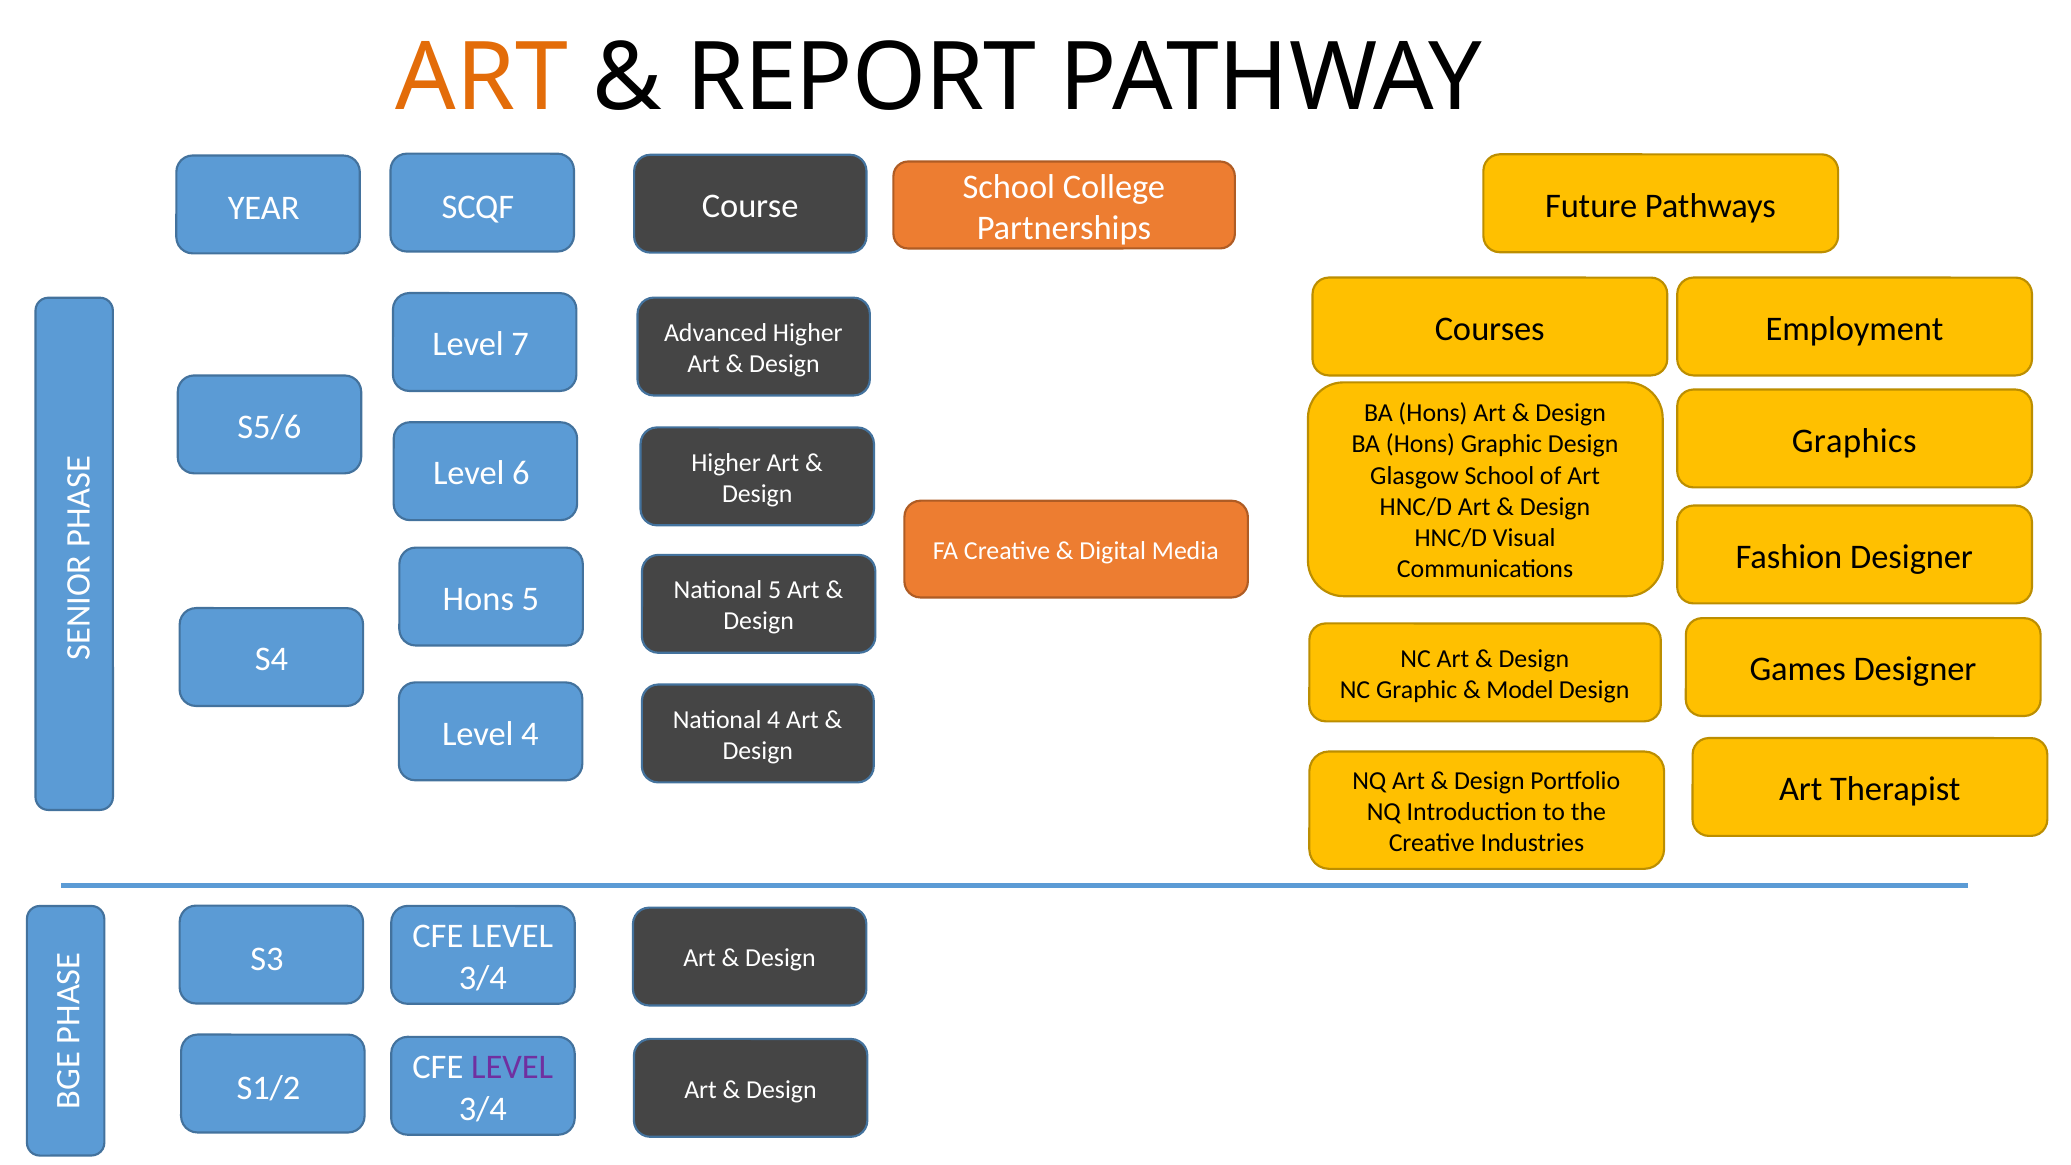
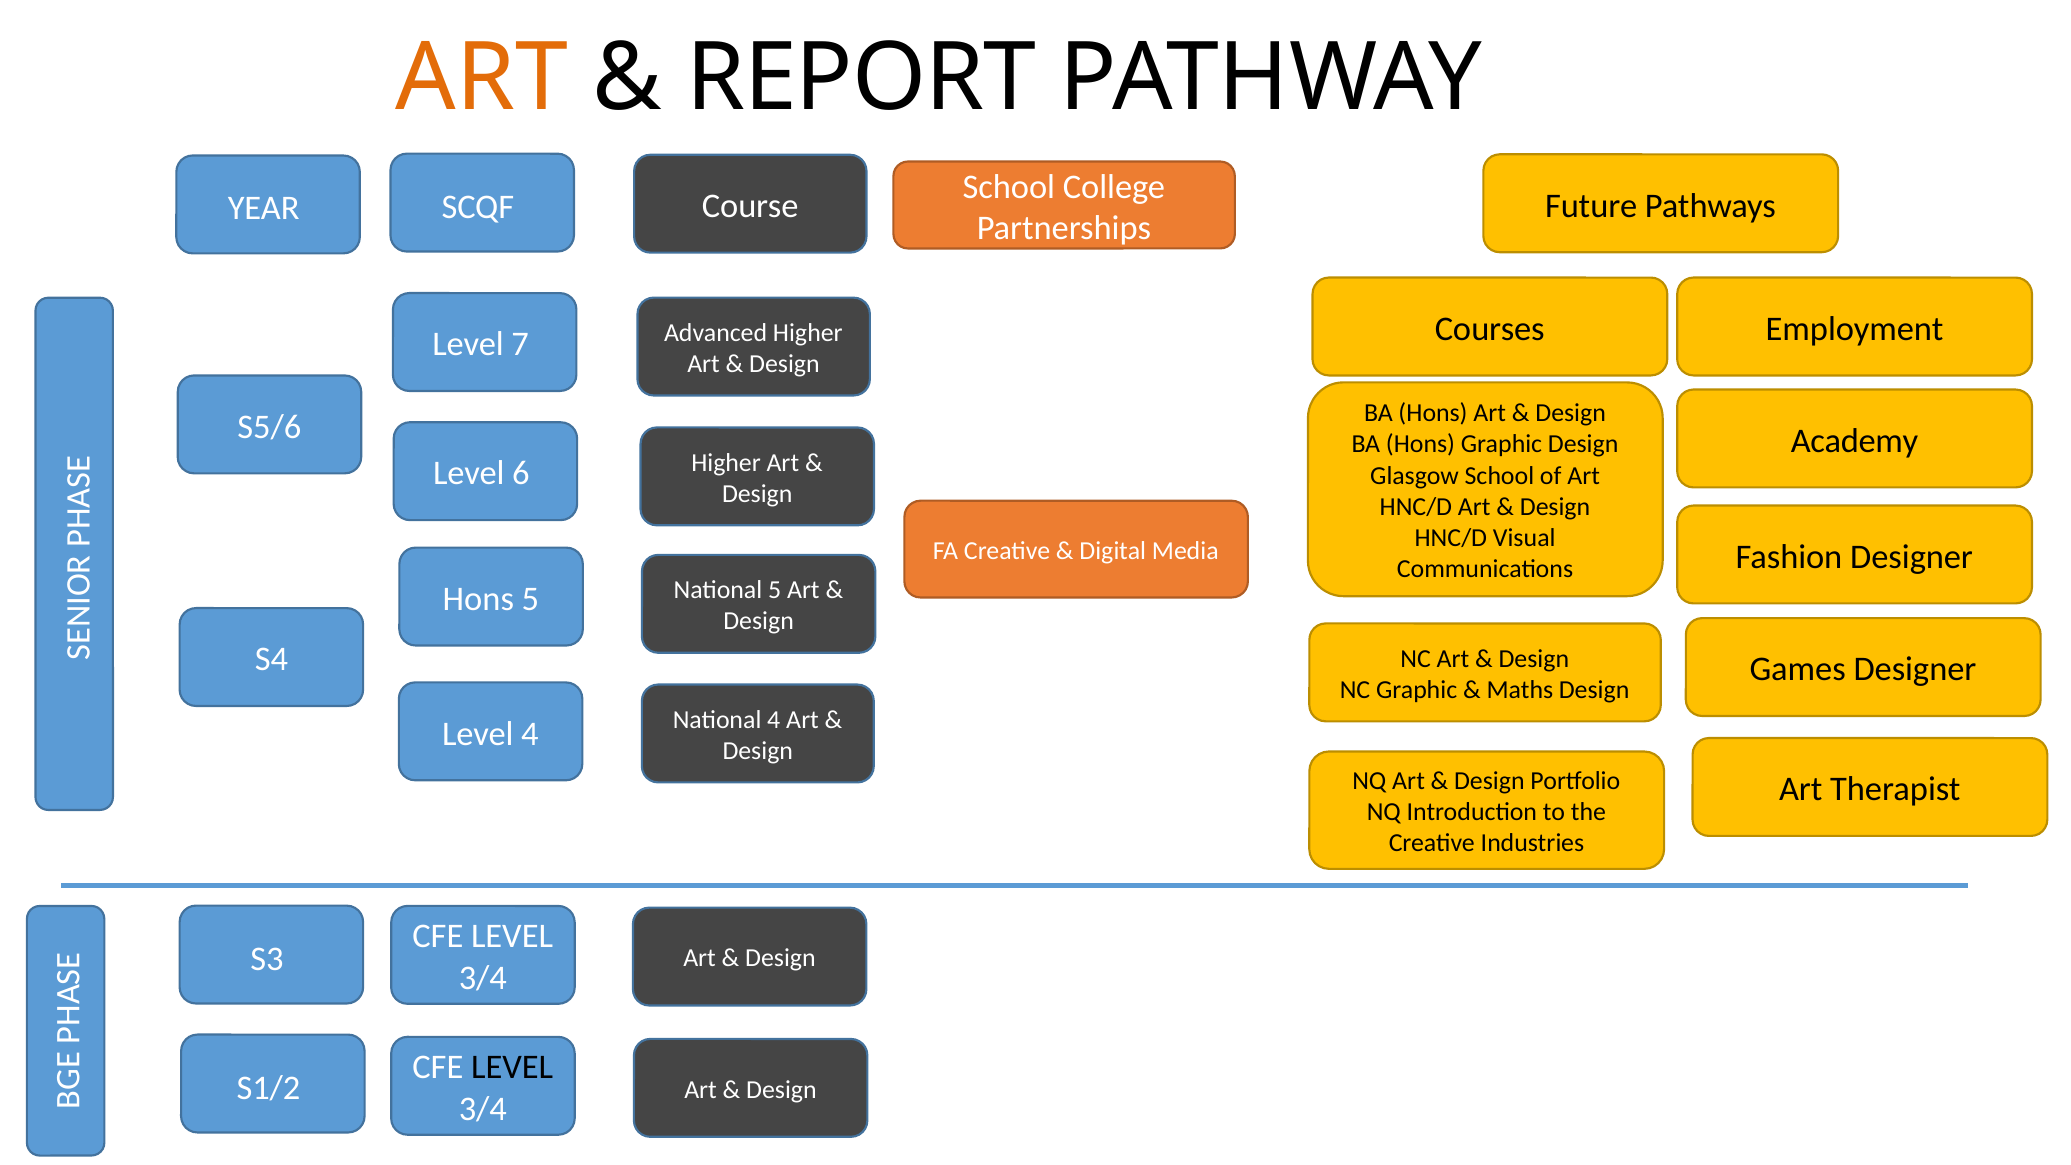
Graphics: Graphics -> Academy (1855, 441)
Model: Model -> Maths (1520, 690)
LEVEL colour: purple -> black (512, 1067)
